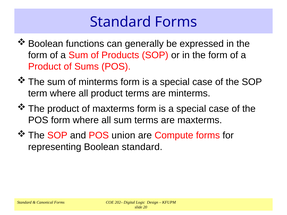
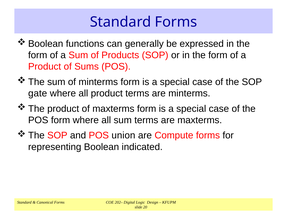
term: term -> gate (38, 93)
Boolean standard: standard -> indicated (142, 147)
